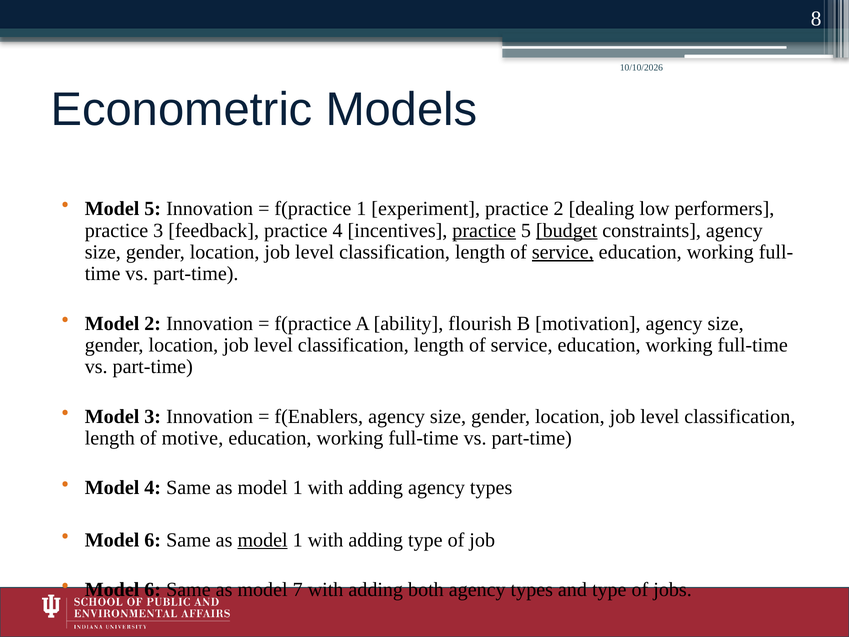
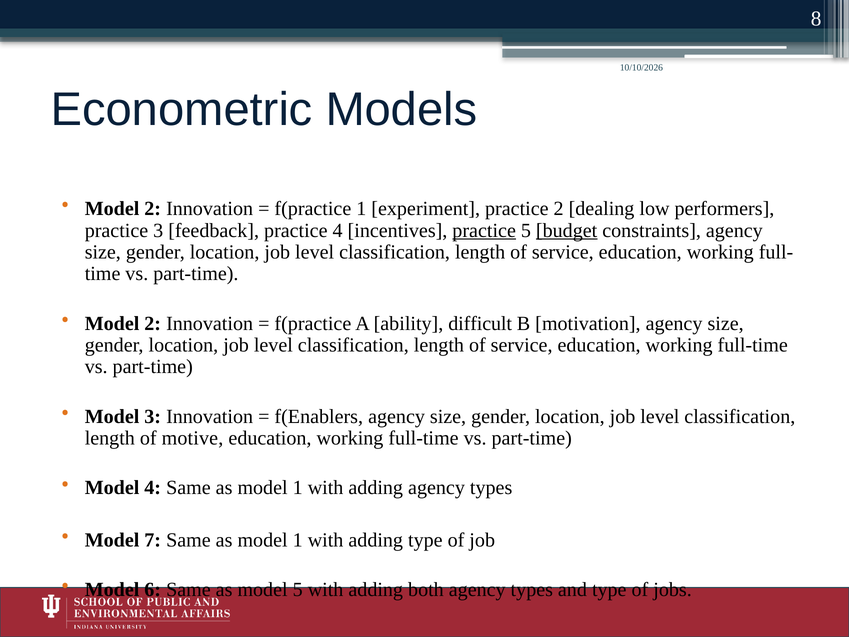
5: 5 -> 2 (153, 209)
service underline: present -> none (563, 252)
flourish: flourish -> difficult (480, 323)
6: 6 -> 7 (153, 540)
model underline: present -> none (263, 540)
model 7: 7 -> 5 (298, 589)
